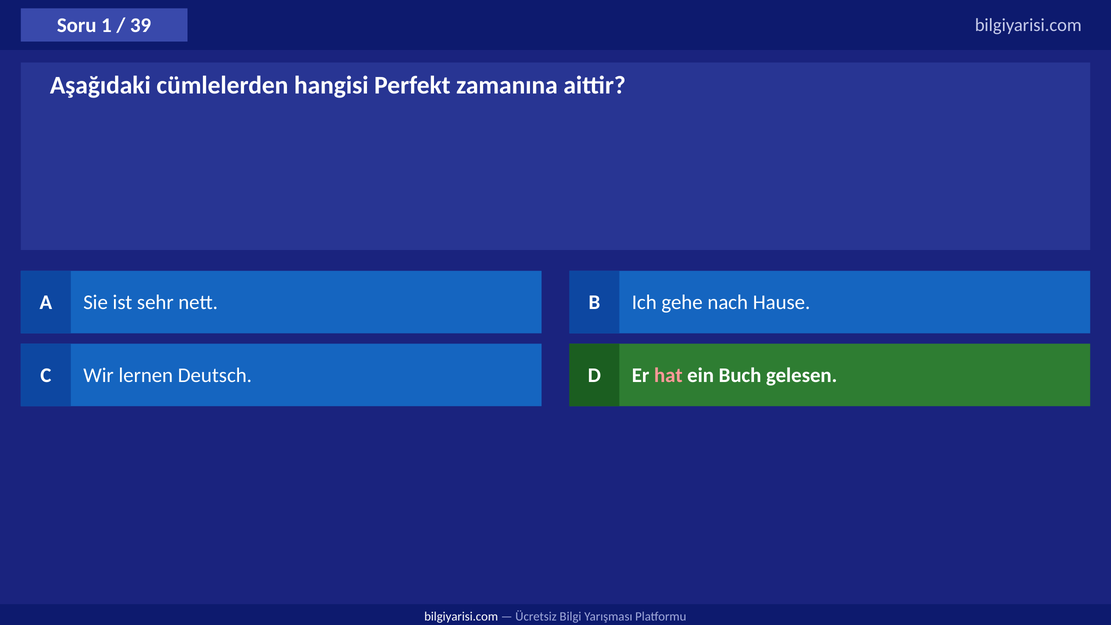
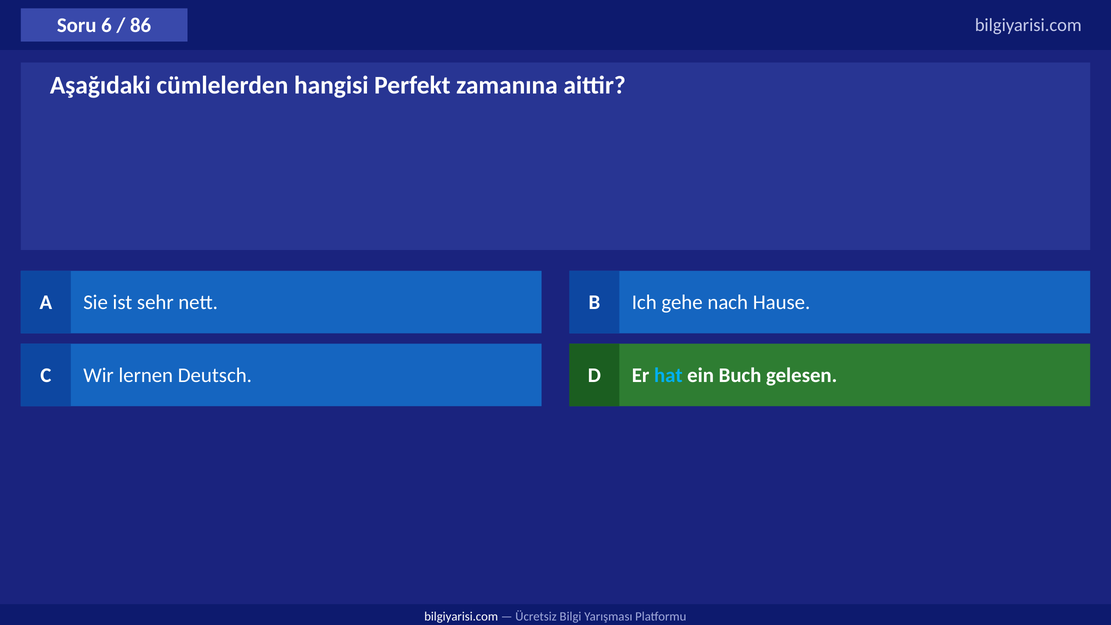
1: 1 -> 6 (106, 25)
39: 39 -> 86 (141, 25)
hat colour: pink -> light blue (668, 375)
